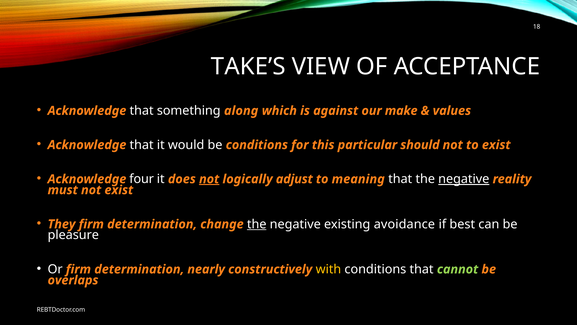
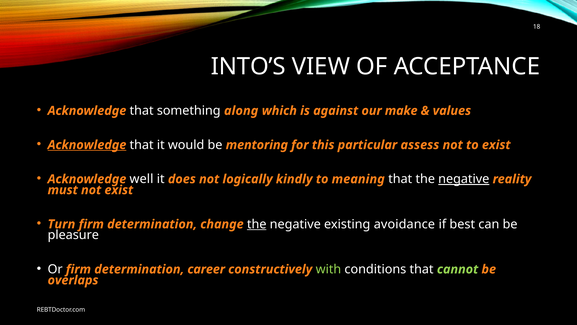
TAKE’S: TAKE’S -> INTO’S (248, 67)
Acknowledge underline: none -> present (87, 145)
be conditions: conditions -> mentoring (257, 145)
should: should -> assess (420, 145)
four: four -> well (142, 179)
not underline: present -> none (209, 179)
adjust: adjust -> kindly (294, 179)
They: They -> Turn (61, 224)
nearly: nearly -> career (206, 269)
with colour: yellow -> light green (328, 269)
